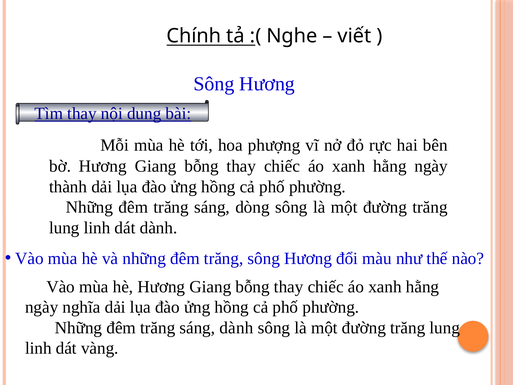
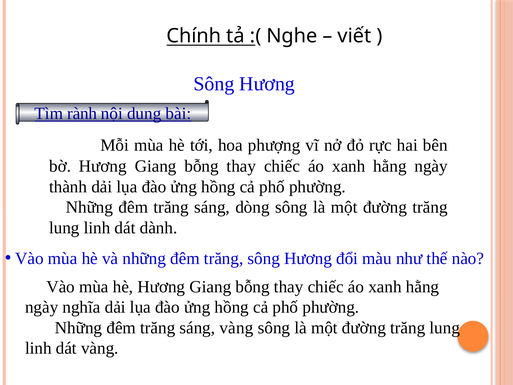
Tìm thay: thay -> rành (82, 113)
sáng dành: dành -> vàng (236, 328)
